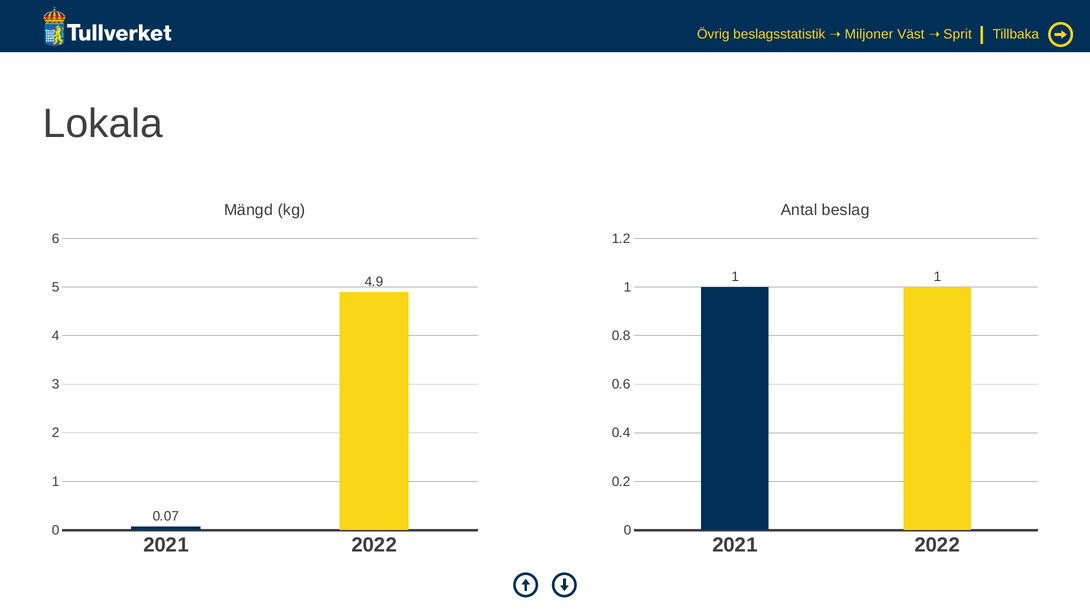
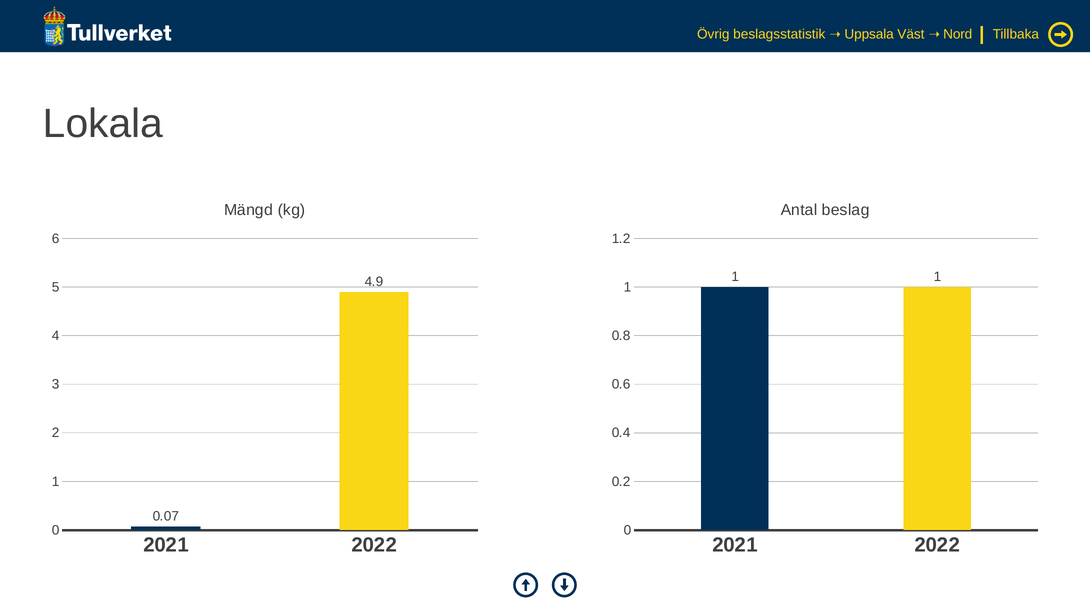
Miljoner: Miljoner -> Uppsala (869, 34)
Sprit: Sprit -> Nord (958, 34)
